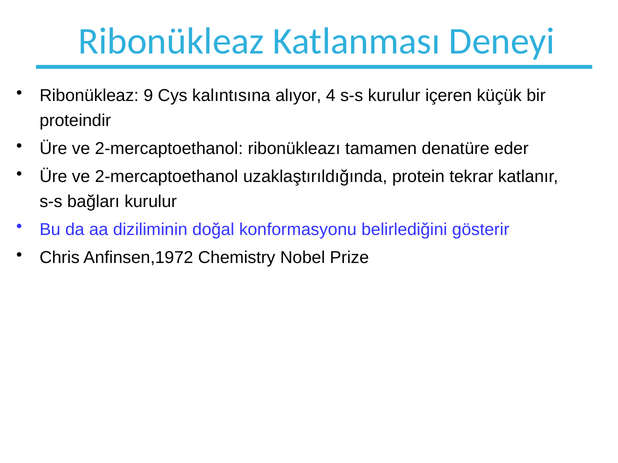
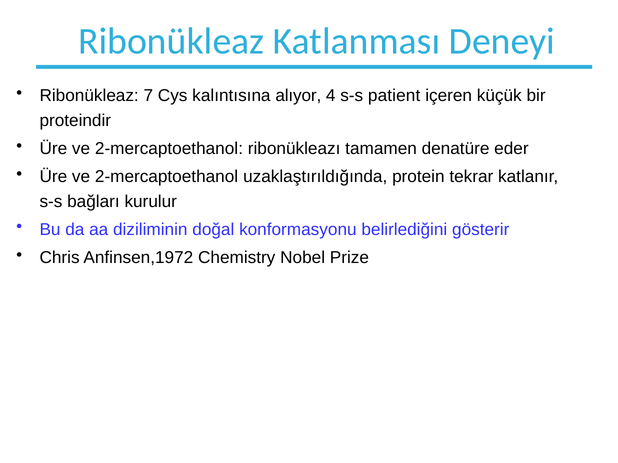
9: 9 -> 7 (148, 96)
s-s kurulur: kurulur -> patient (394, 96)
